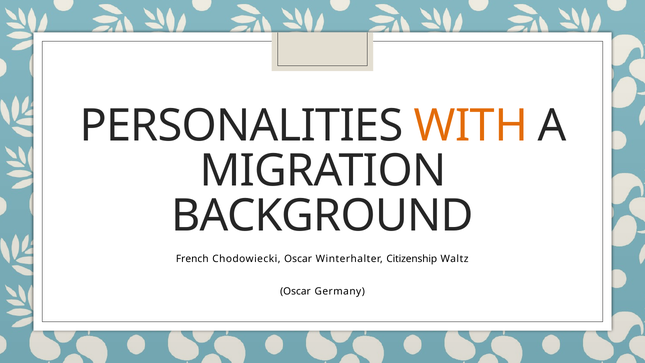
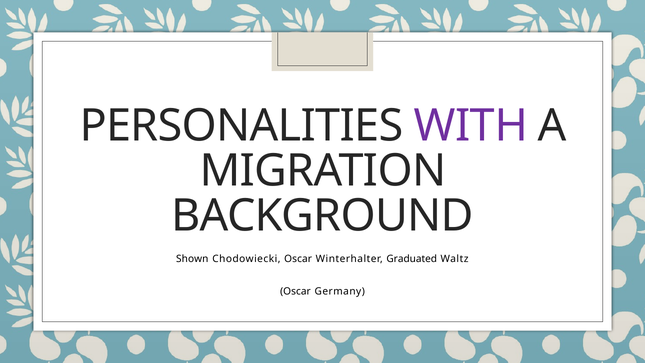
WITH colour: orange -> purple (471, 126)
French: French -> Shown (192, 259)
Citizenship: Citizenship -> Graduated (412, 259)
